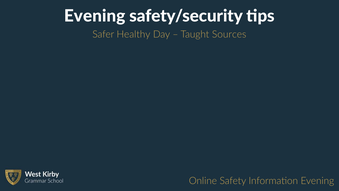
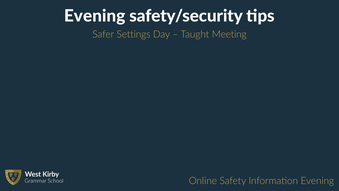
Healthy: Healthy -> Settings (134, 34)
Sources: Sources -> Meeting (229, 34)
